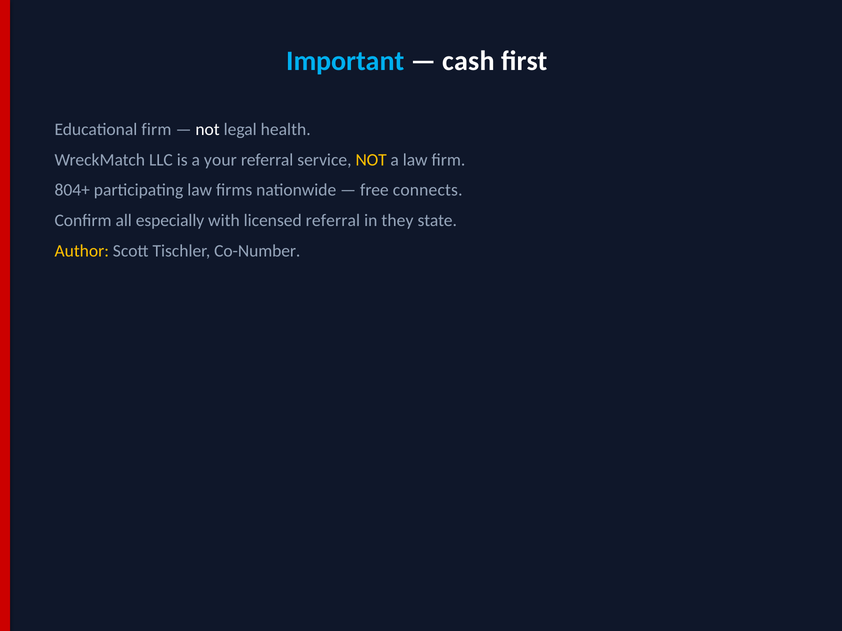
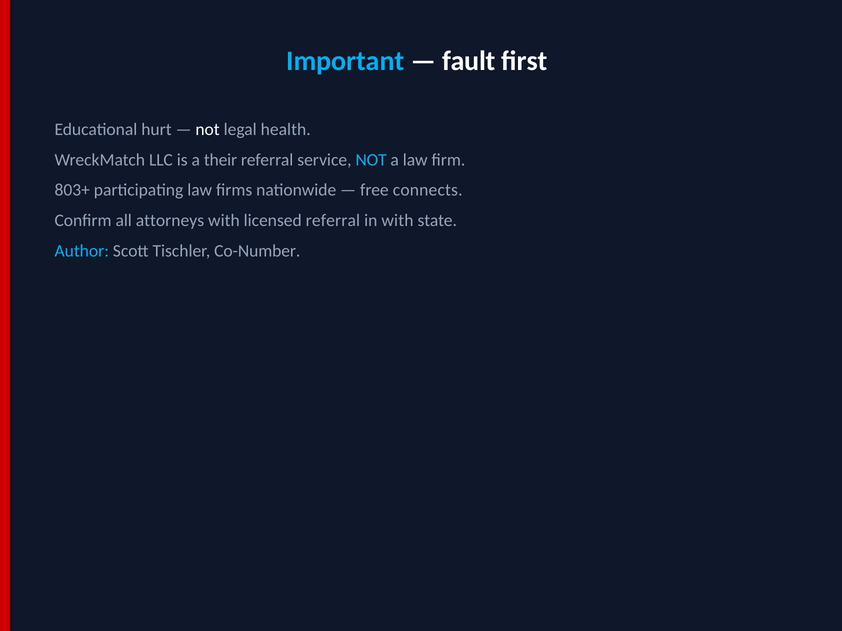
cash: cash -> fault (469, 61)
Educational firm: firm -> hurt (156, 130)
your: your -> their (221, 160)
NOT colour: yellow -> light blue (371, 160)
804+: 804+ -> 803+ (72, 190)
especially: especially -> attorneys (170, 221)
in they: they -> with (397, 221)
Author colour: yellow -> light blue (82, 251)
